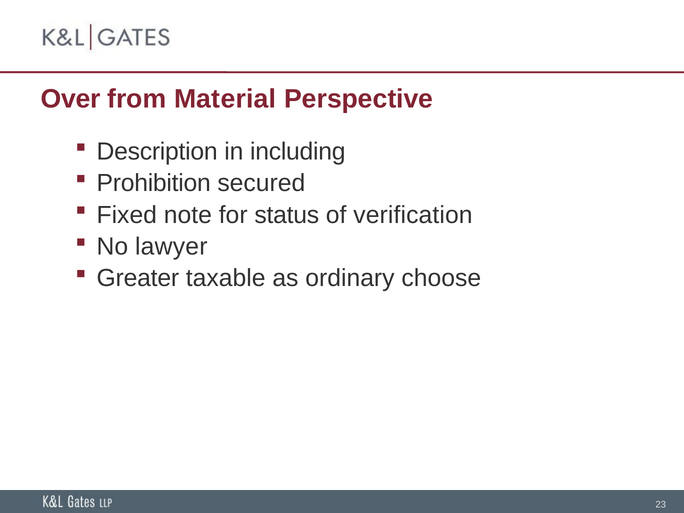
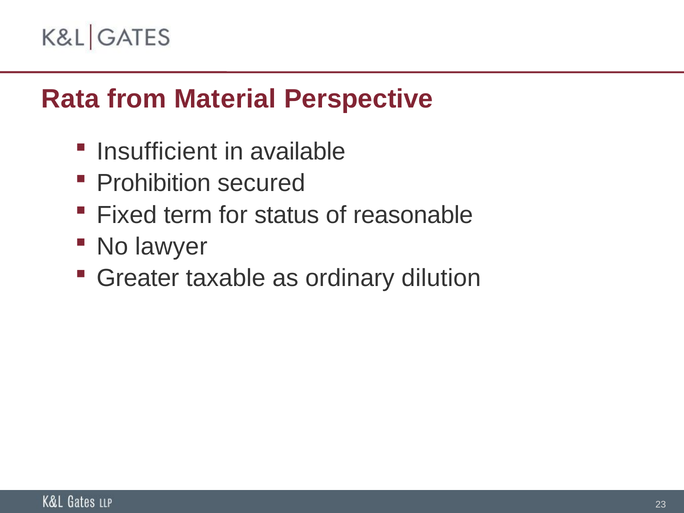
Over: Over -> Rata (70, 99)
Description: Description -> Insufficient (157, 152)
including: including -> available (298, 152)
note: note -> term (188, 215)
verification: verification -> reasonable (413, 215)
choose: choose -> dilution (441, 278)
